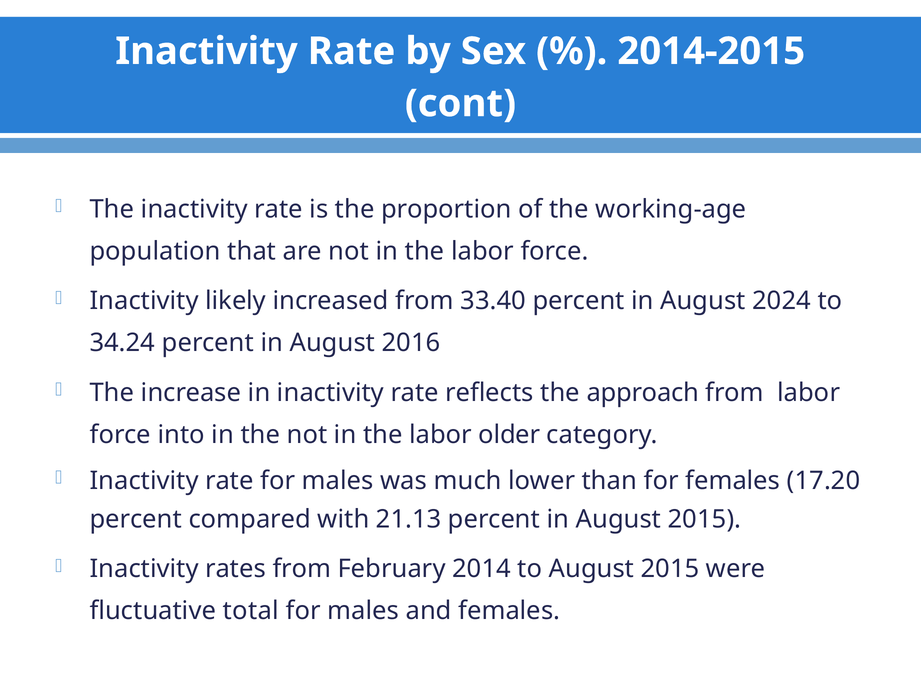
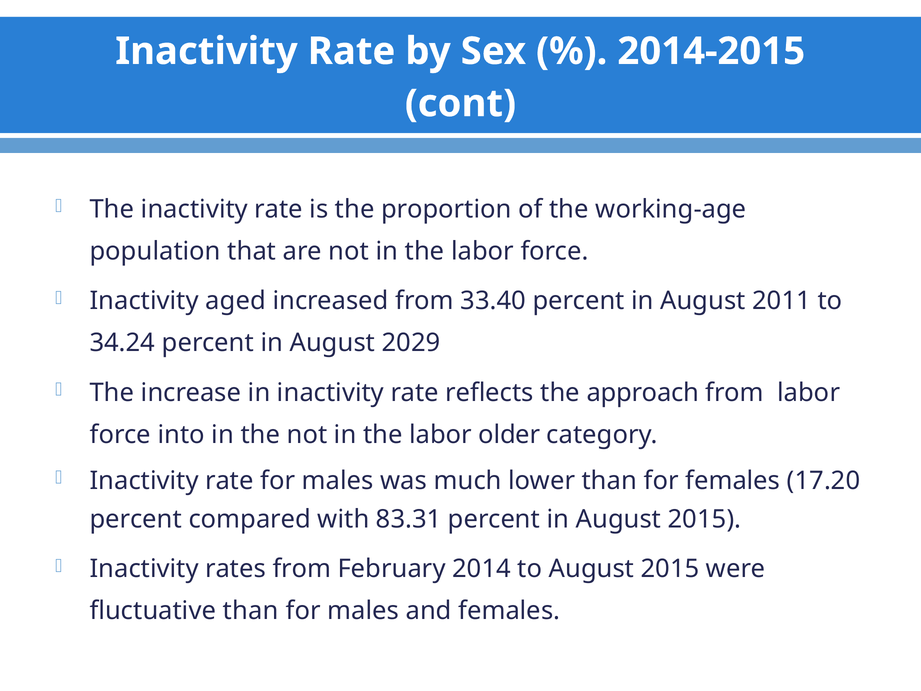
likely: likely -> aged (236, 301)
2024: 2024 -> 2011 (782, 301)
2016: 2016 -> 2029 (411, 343)
21.13: 21.13 -> 83.31 (409, 519)
fluctuative total: total -> than (251, 611)
